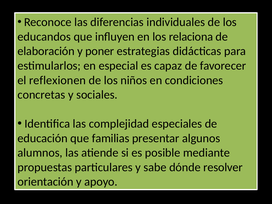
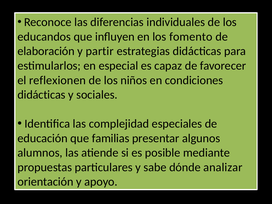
relaciona: relaciona -> fomento (191, 37)
poner: poner -> partir (100, 51)
concretas: concretas -> didácticas (41, 95)
resolver: resolver -> analizar (223, 167)
